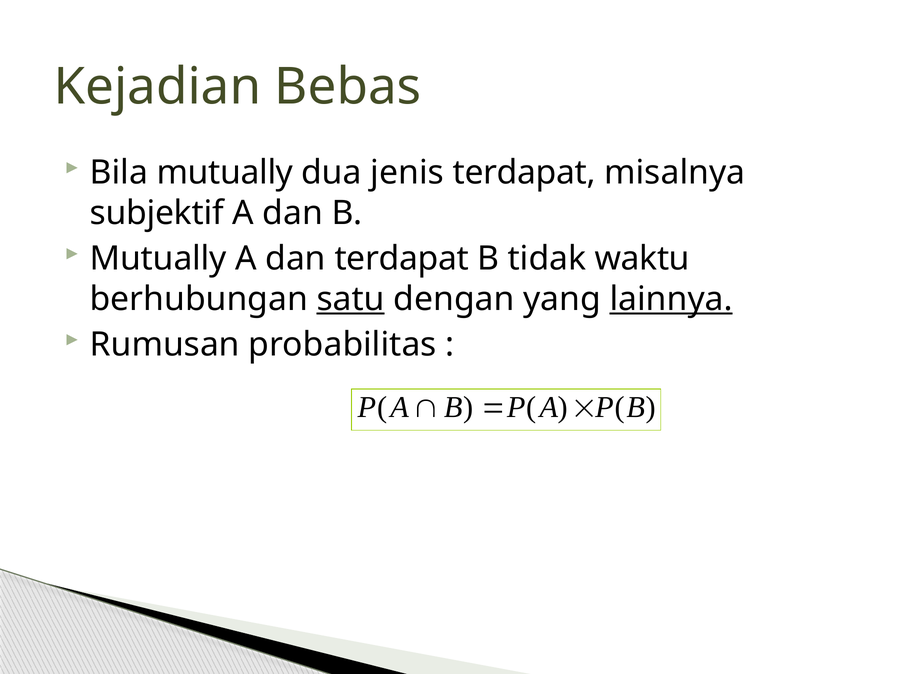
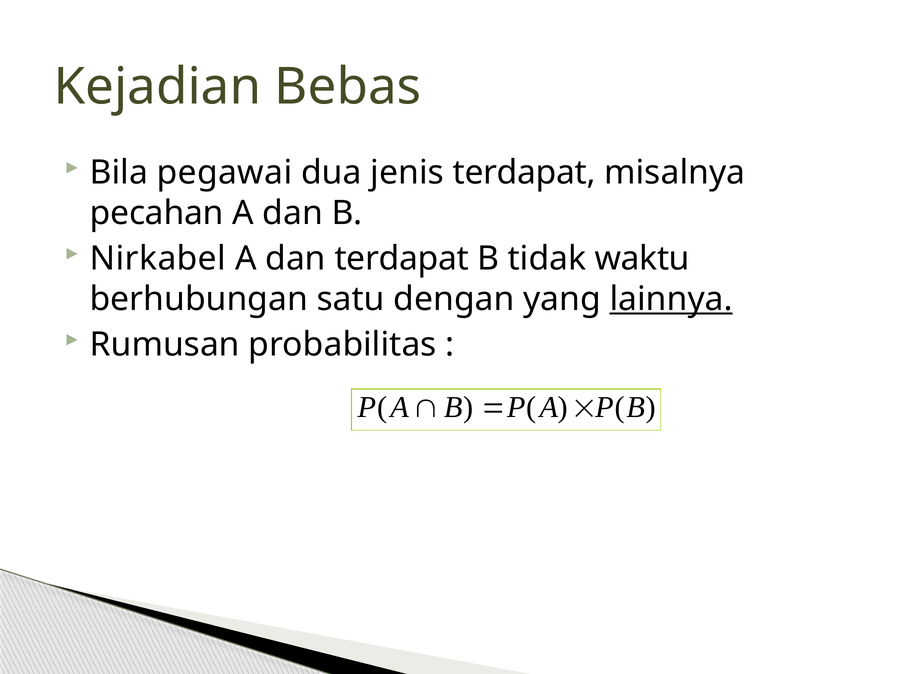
Bila mutually: mutually -> pegawai (224, 173)
subjektif: subjektif -> pecahan (157, 213)
Mutually: Mutually -> Nirkabel (158, 259)
satu underline: present -> none (351, 299)
